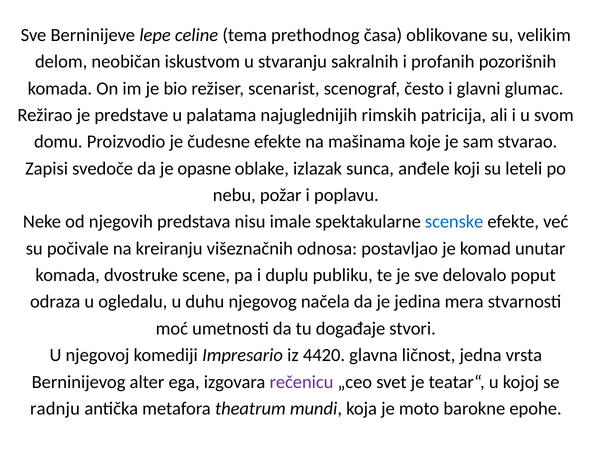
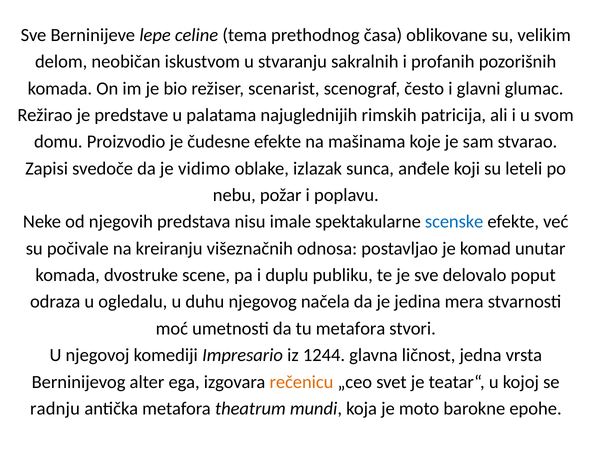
opasne: opasne -> vidimo (204, 169)
tu događaje: događaje -> metafora (351, 329)
4420: 4420 -> 1244 (324, 355)
rečenicu colour: purple -> orange (301, 382)
